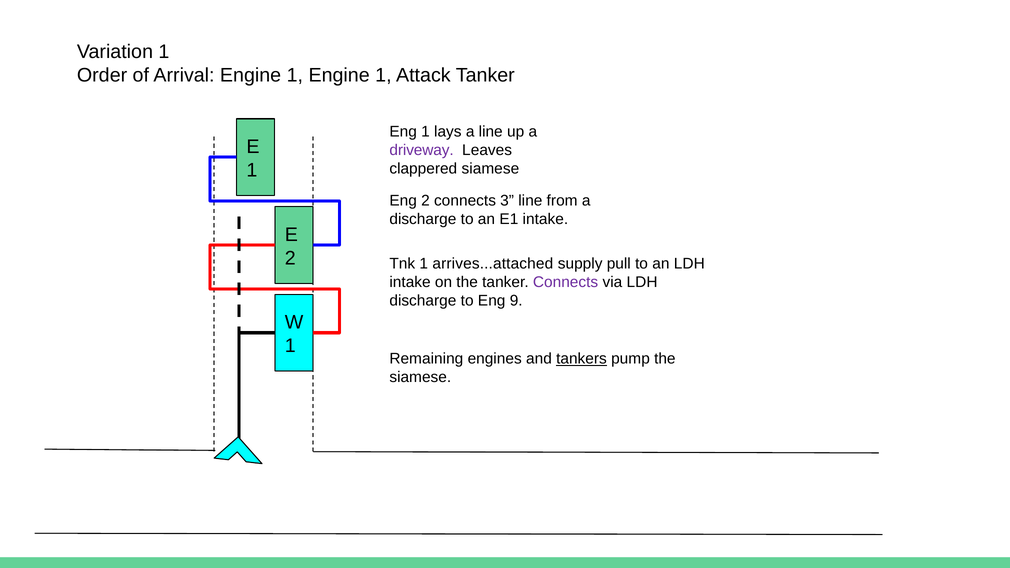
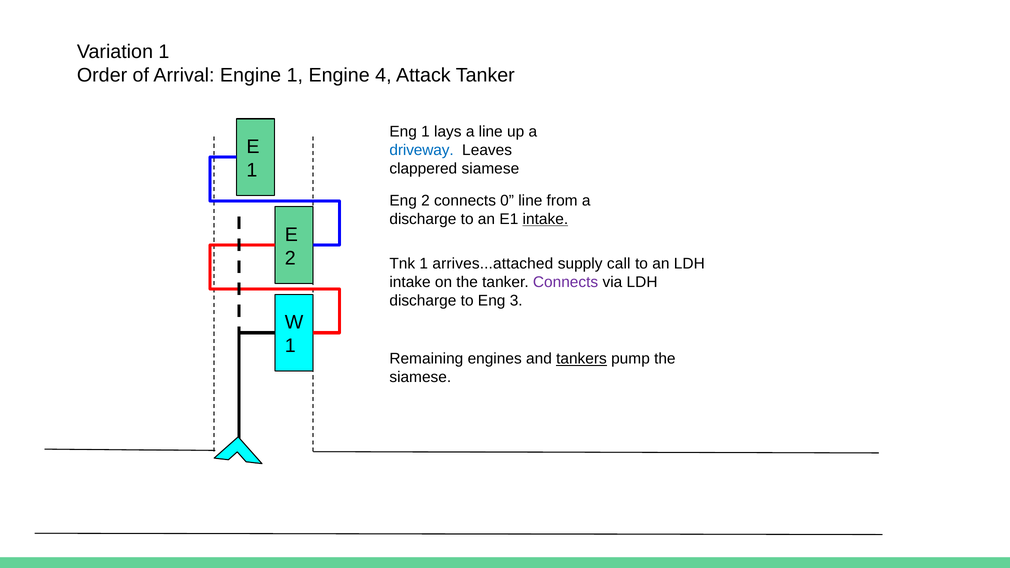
1 Engine 1: 1 -> 4 (383, 75)
driveway colour: purple -> blue (422, 150)
3: 3 -> 0 (507, 201)
intake underline: none -> present (545, 219)
pull: pull -> call (619, 264)
9: 9 -> 3 (516, 301)
